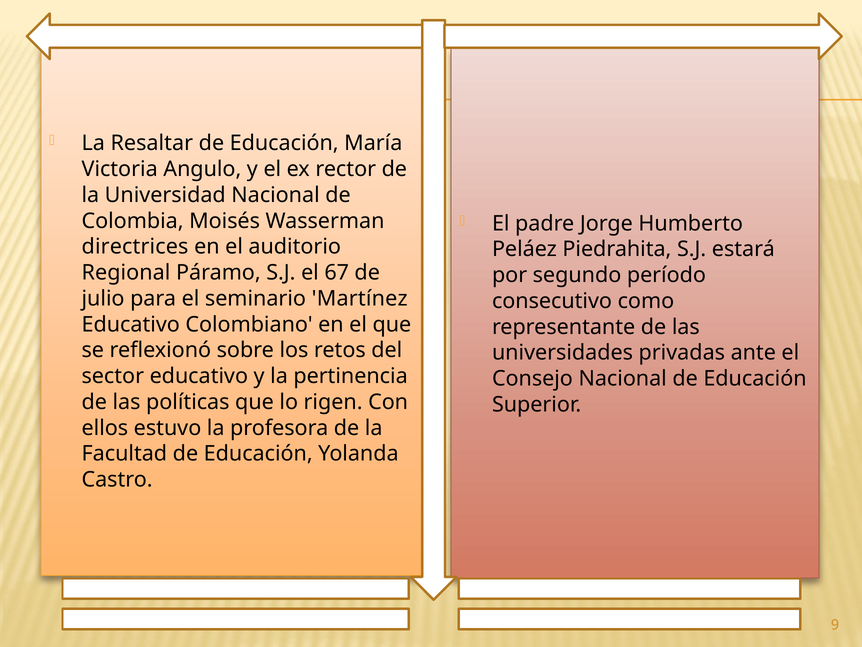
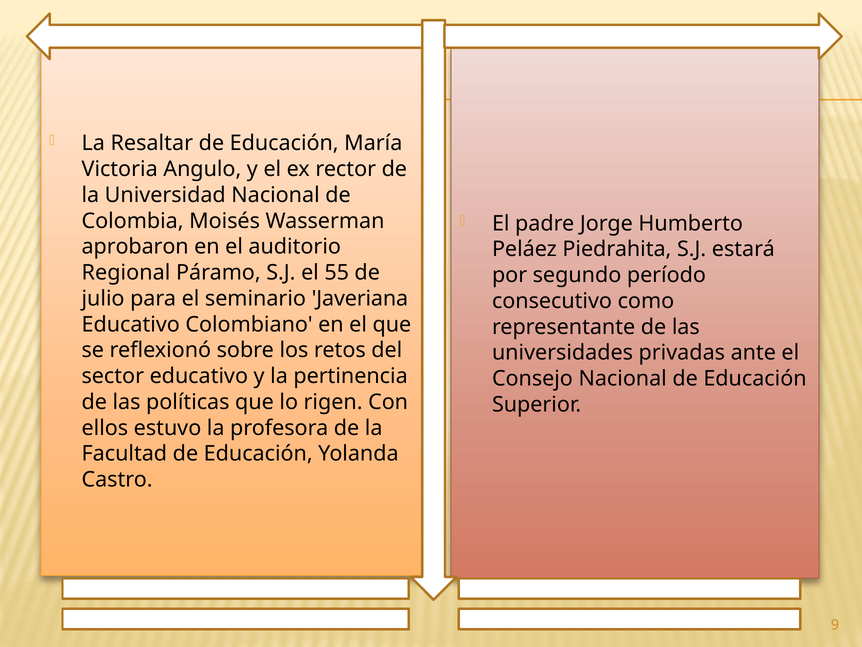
directrices: directrices -> aprobaron (135, 247)
67: 67 -> 55 (337, 272)
Martínez: Martínez -> Javeriana (360, 298)
